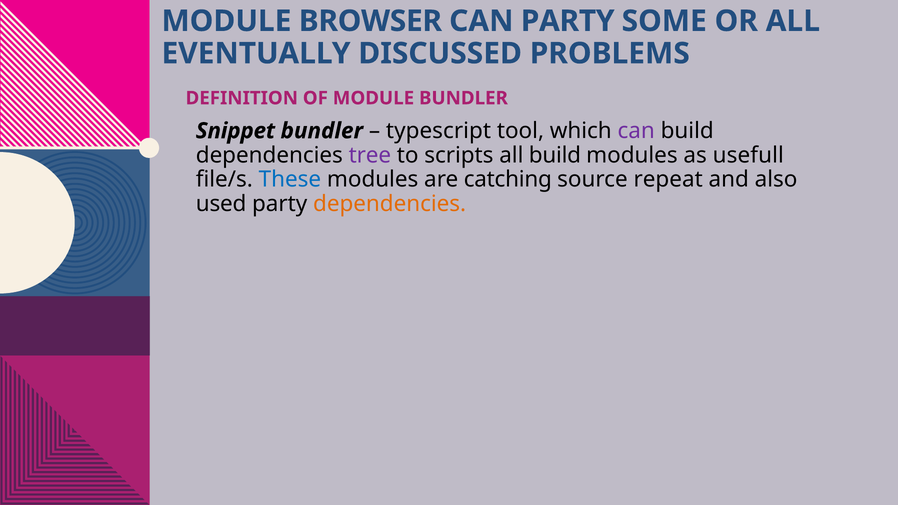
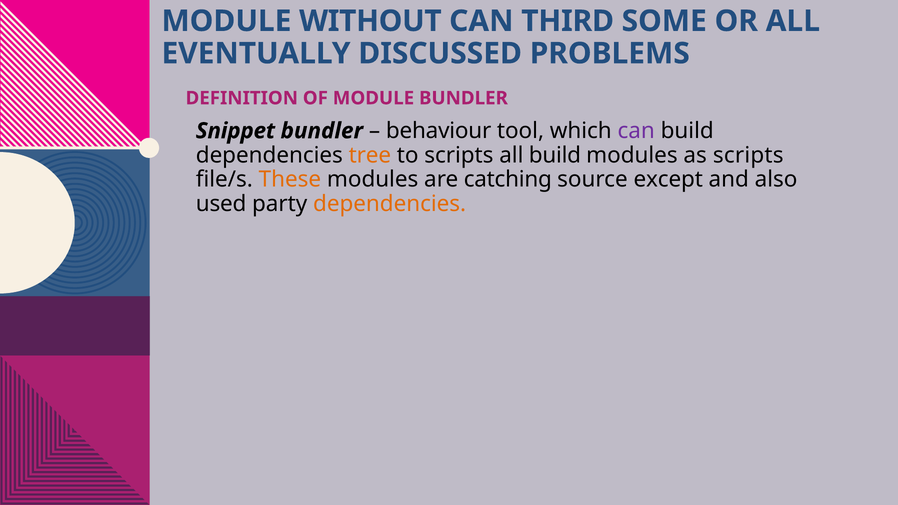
BROWSER: BROWSER -> WITHOUT (370, 21)
CAN PARTY: PARTY -> THIRD (568, 21)
typescript: typescript -> behaviour (439, 131)
tree colour: purple -> orange (370, 155)
as usefull: usefull -> scripts (748, 155)
These colour: blue -> orange (290, 180)
repeat: repeat -> except (668, 180)
